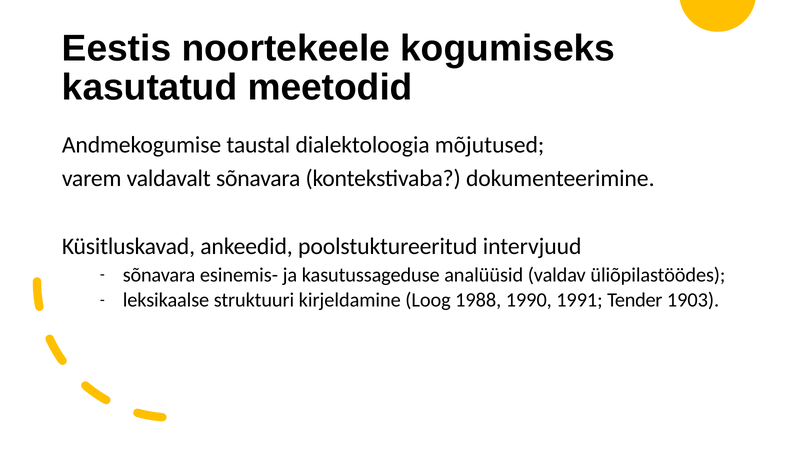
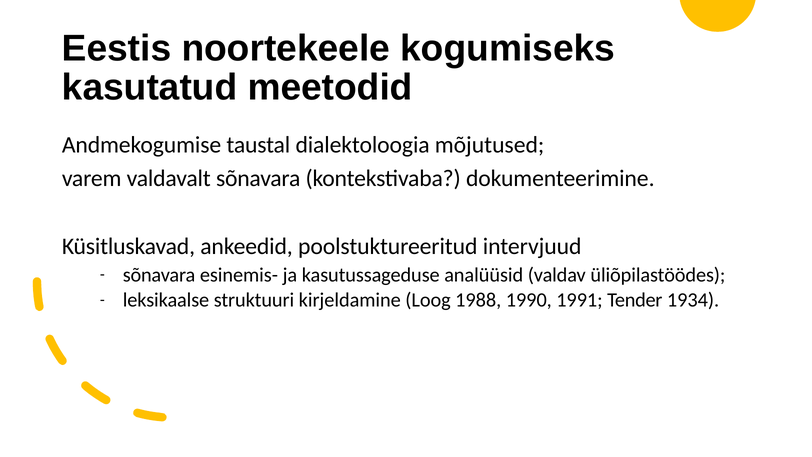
1903: 1903 -> 1934 (693, 300)
